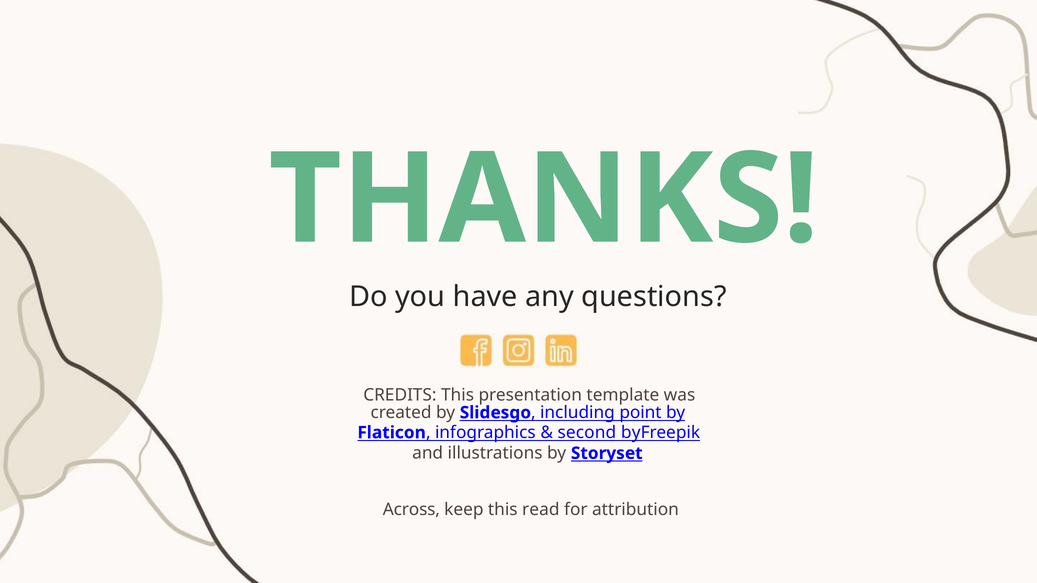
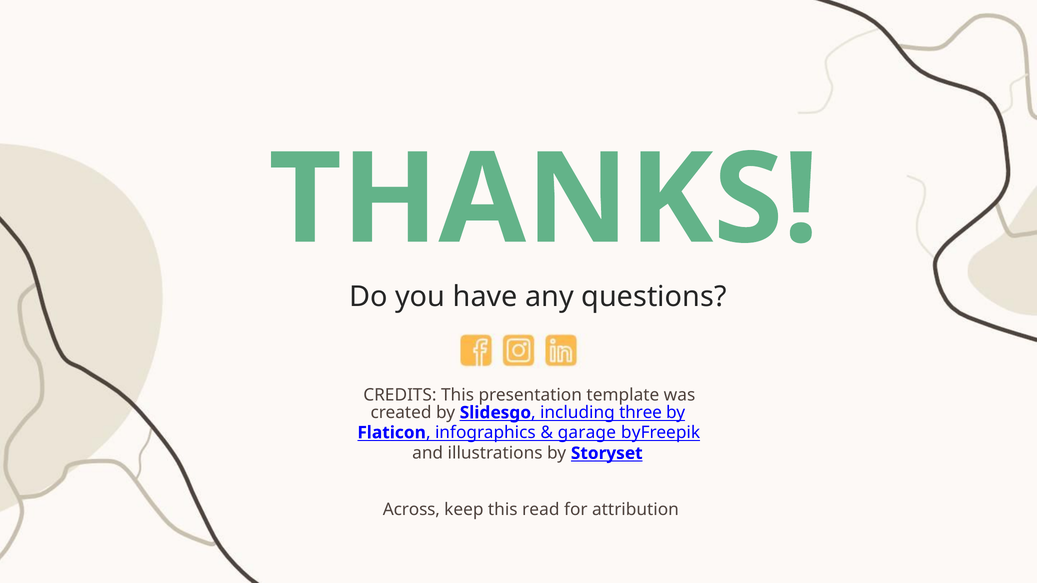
point: point -> three (641, 413)
second: second -> garage (587, 433)
